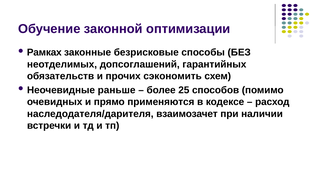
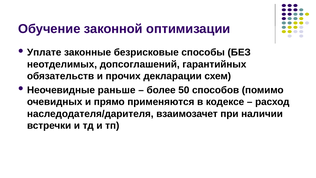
Рамках: Рамках -> Уплате (44, 52)
сэкономить: сэкономить -> декларации (173, 76)
25: 25 -> 50 (184, 90)
